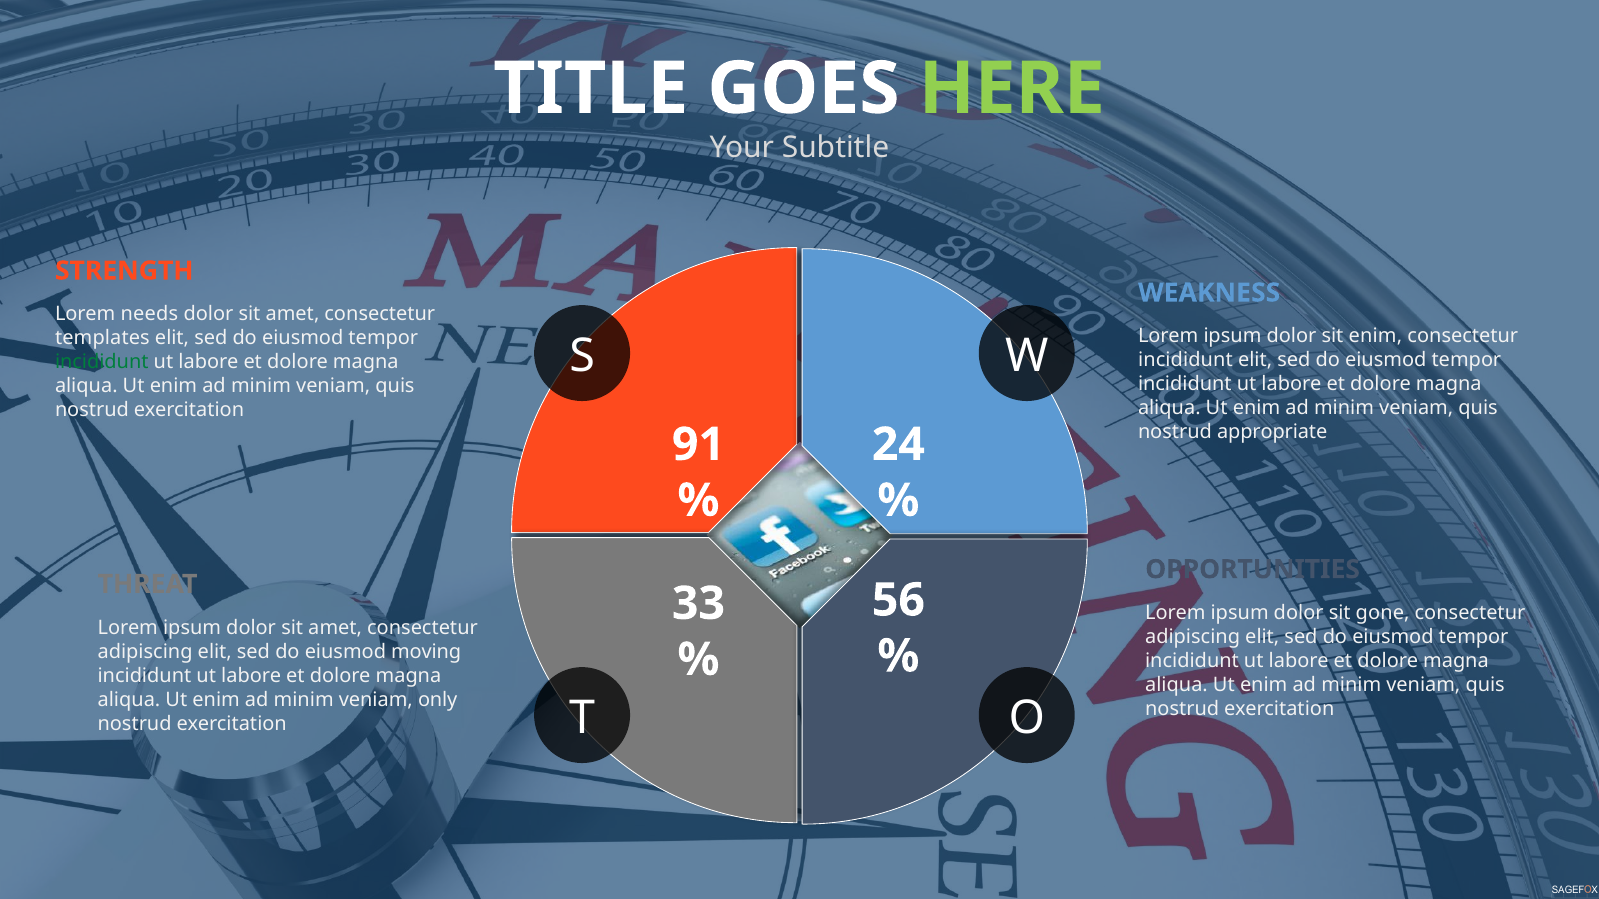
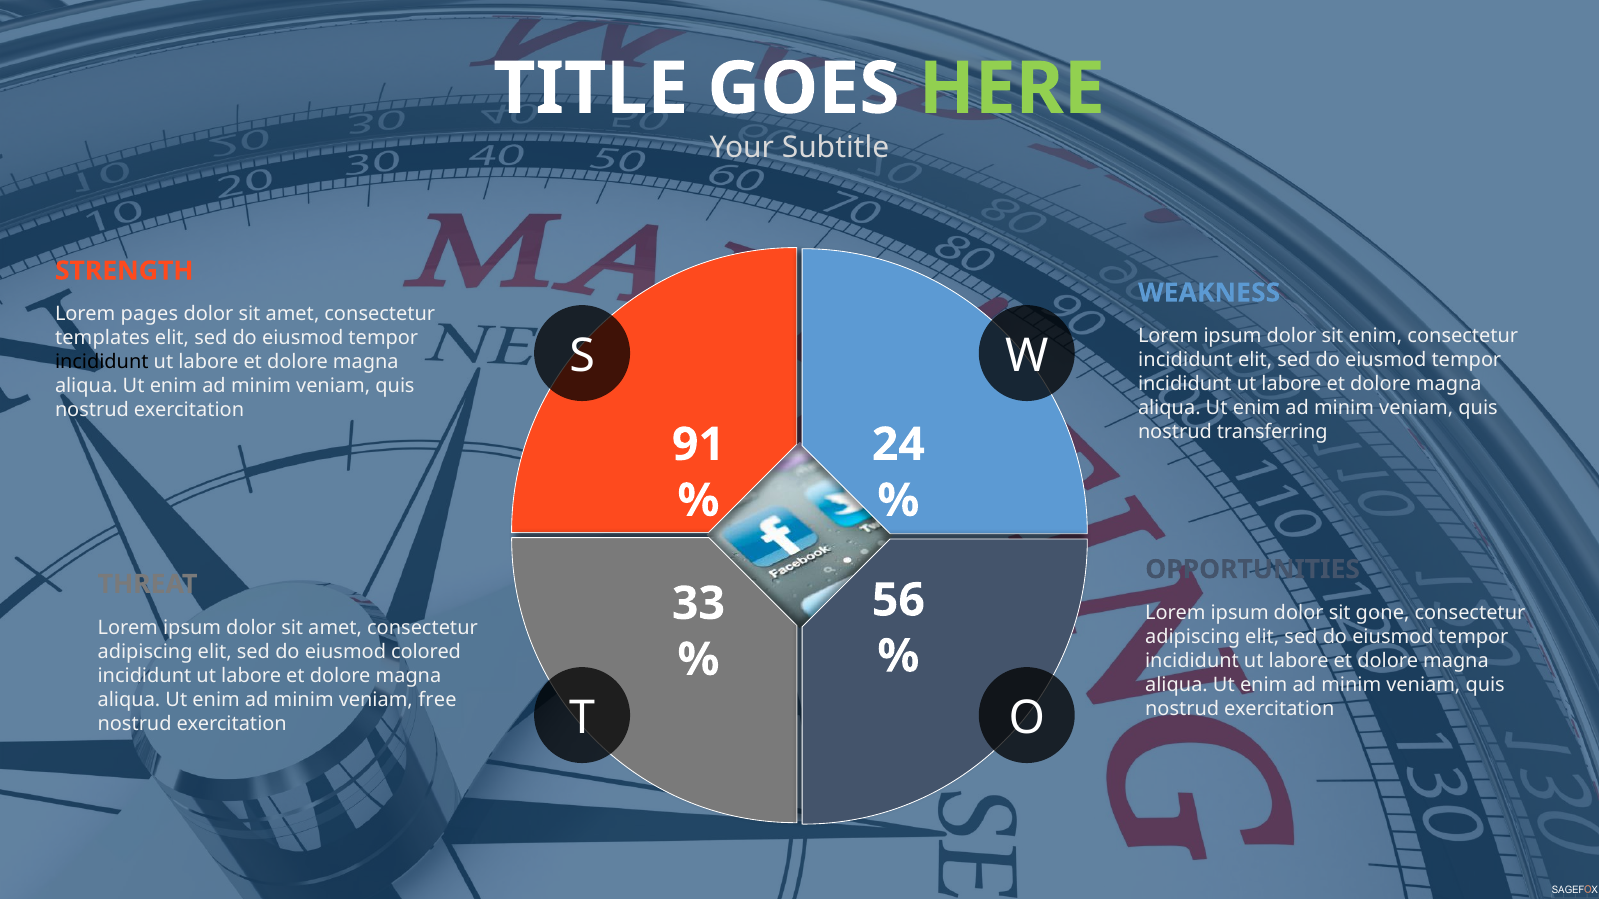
needs: needs -> pages (149, 314)
incididunt colour: green -> black (102, 362)
appropriate: appropriate -> transferring (1272, 432)
moving: moving -> colored (426, 652)
only: only -> free (438, 700)
